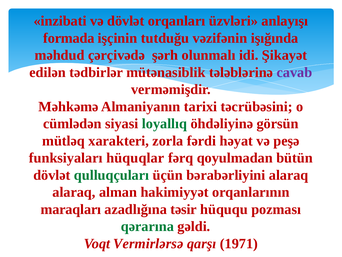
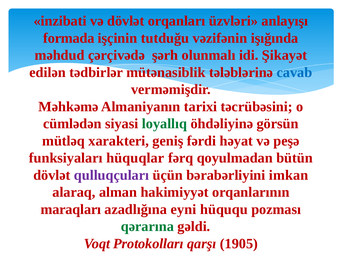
cavab colour: purple -> blue (294, 72)
zorla: zorla -> geniş (168, 141)
qulluqçuları colour: green -> purple (112, 175)
bərabərliyini alaraq: alaraq -> imkan (289, 175)
təsir: təsir -> eyni (183, 209)
Vermirlərsə: Vermirlərsə -> Protokolları (148, 243)
1971: 1971 -> 1905 (239, 243)
